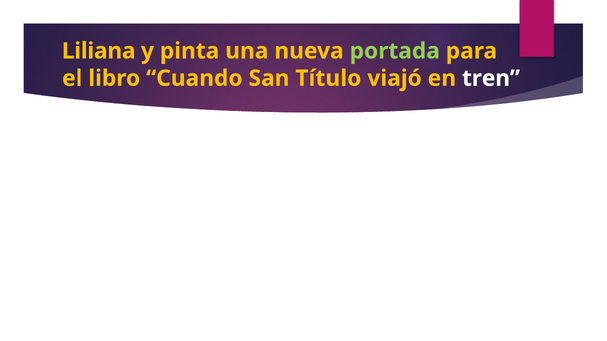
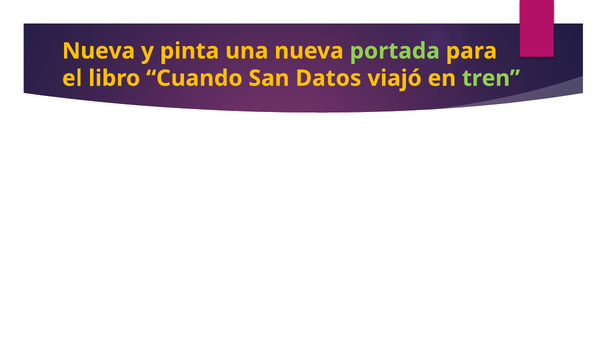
Liliana: Liliana -> Nueva (99, 51)
Título: Título -> Datos (328, 78)
tren colour: white -> light green (491, 78)
